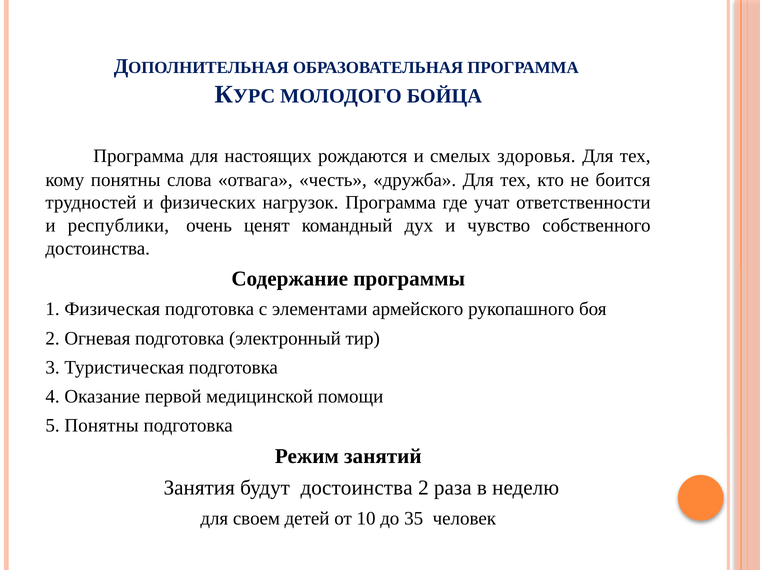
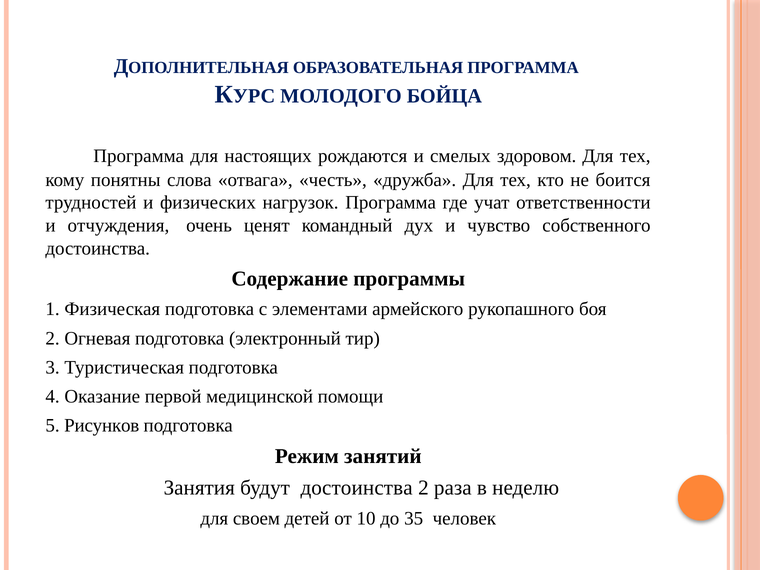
здоровья: здоровья -> здоровом (537, 156)
республики: республики -> отчуждения (118, 225)
5 Понятны: Понятны -> Рисунков (102, 426)
